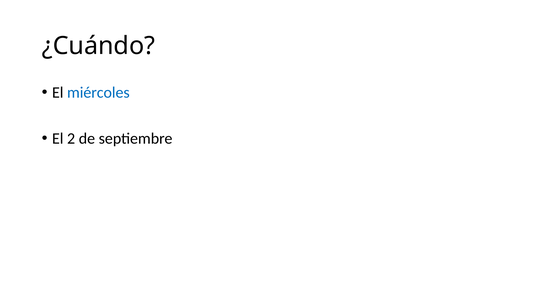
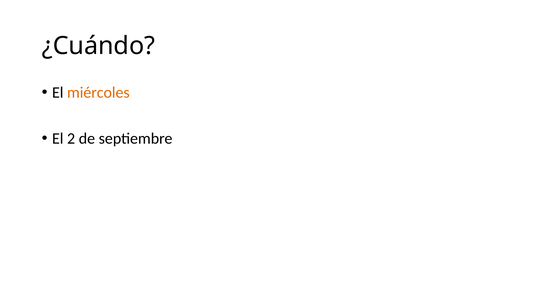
miércoles colour: blue -> orange (98, 93)
